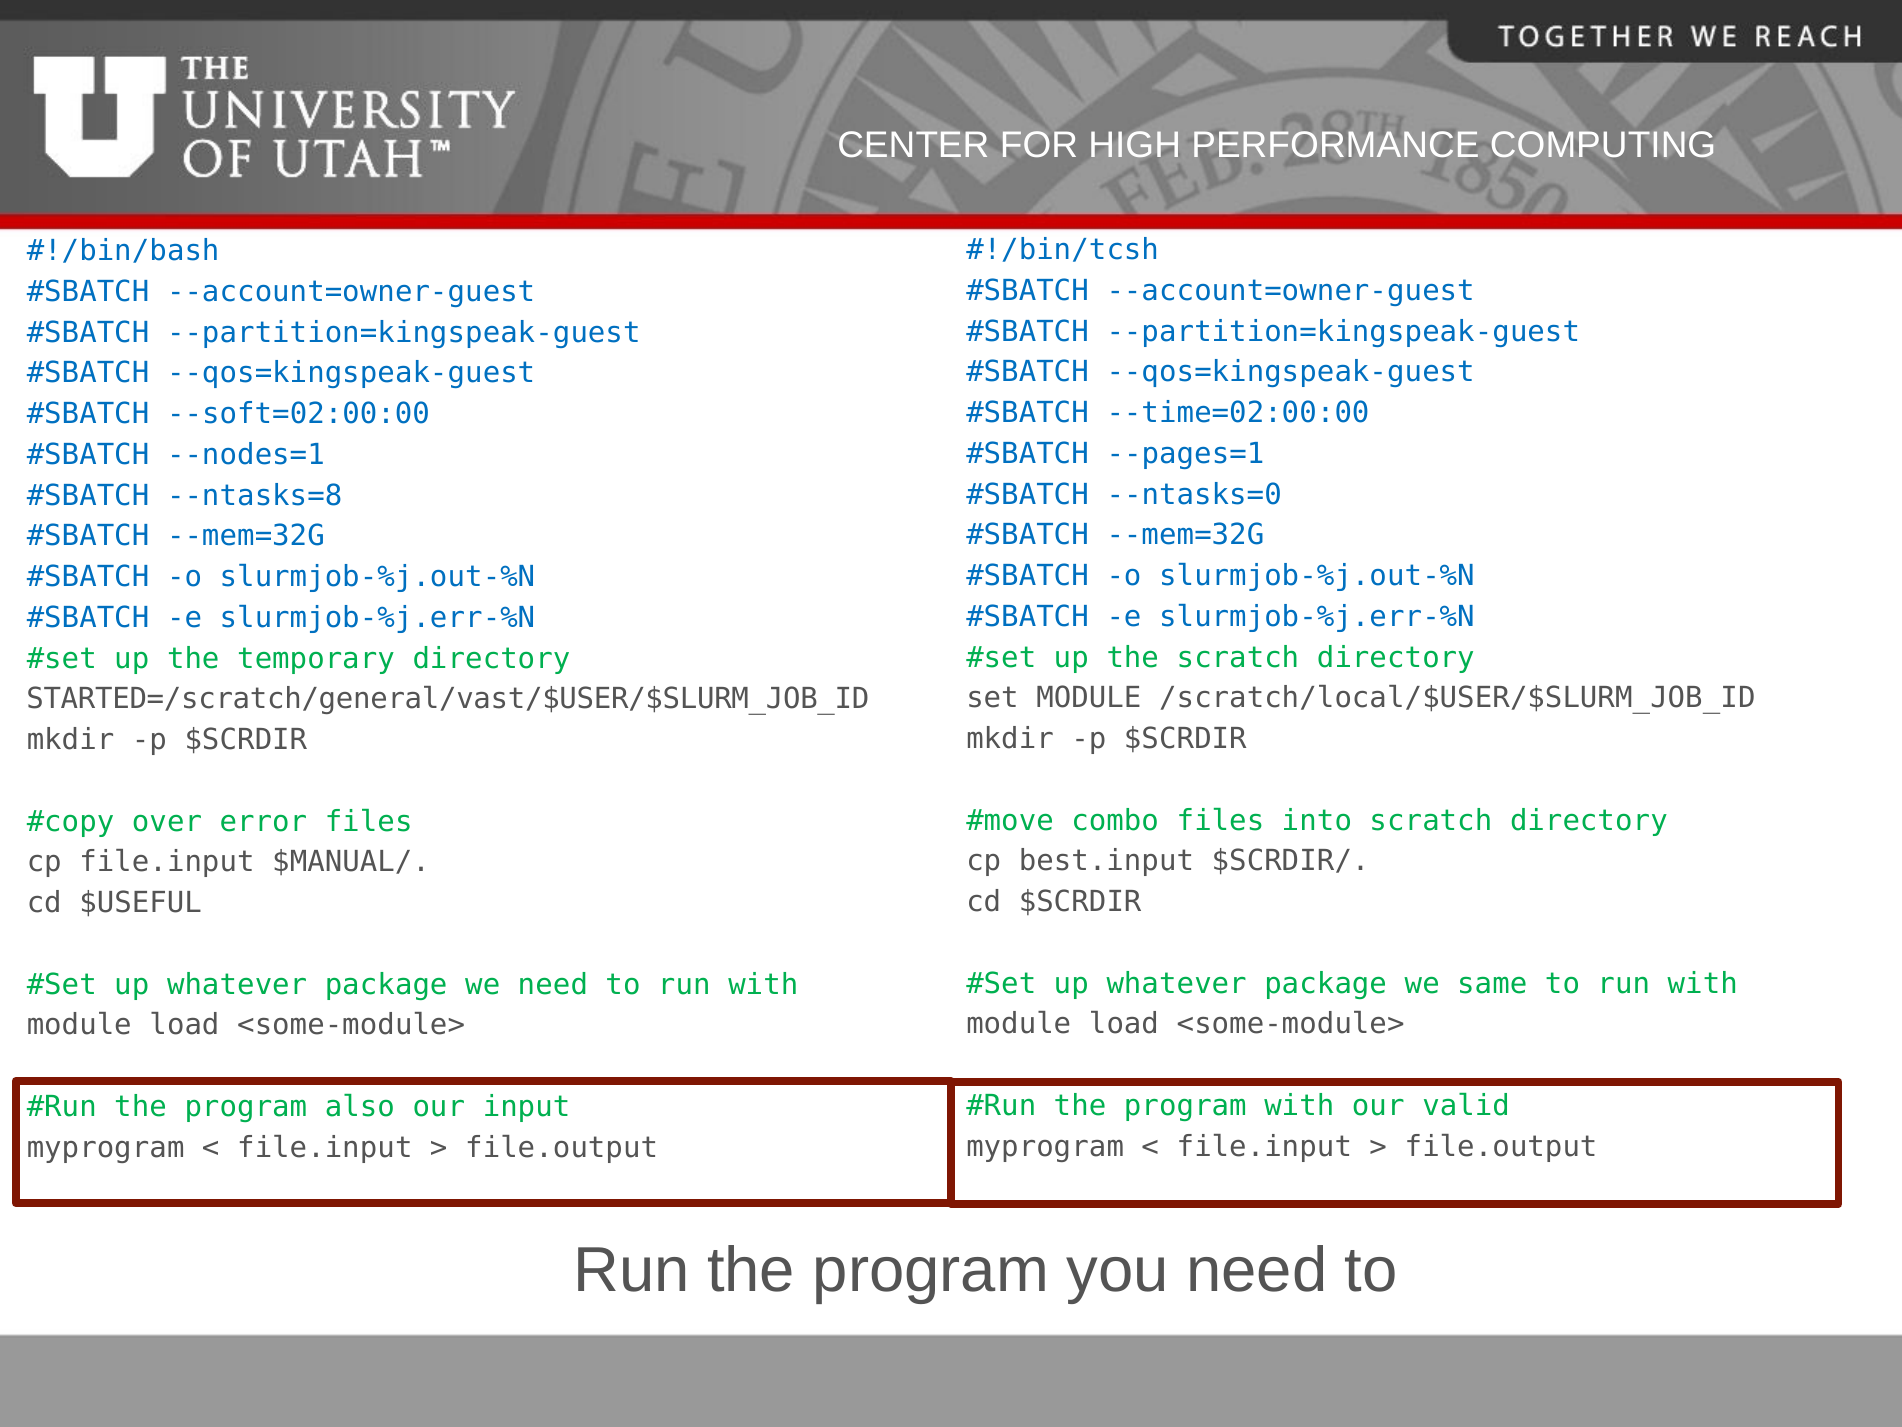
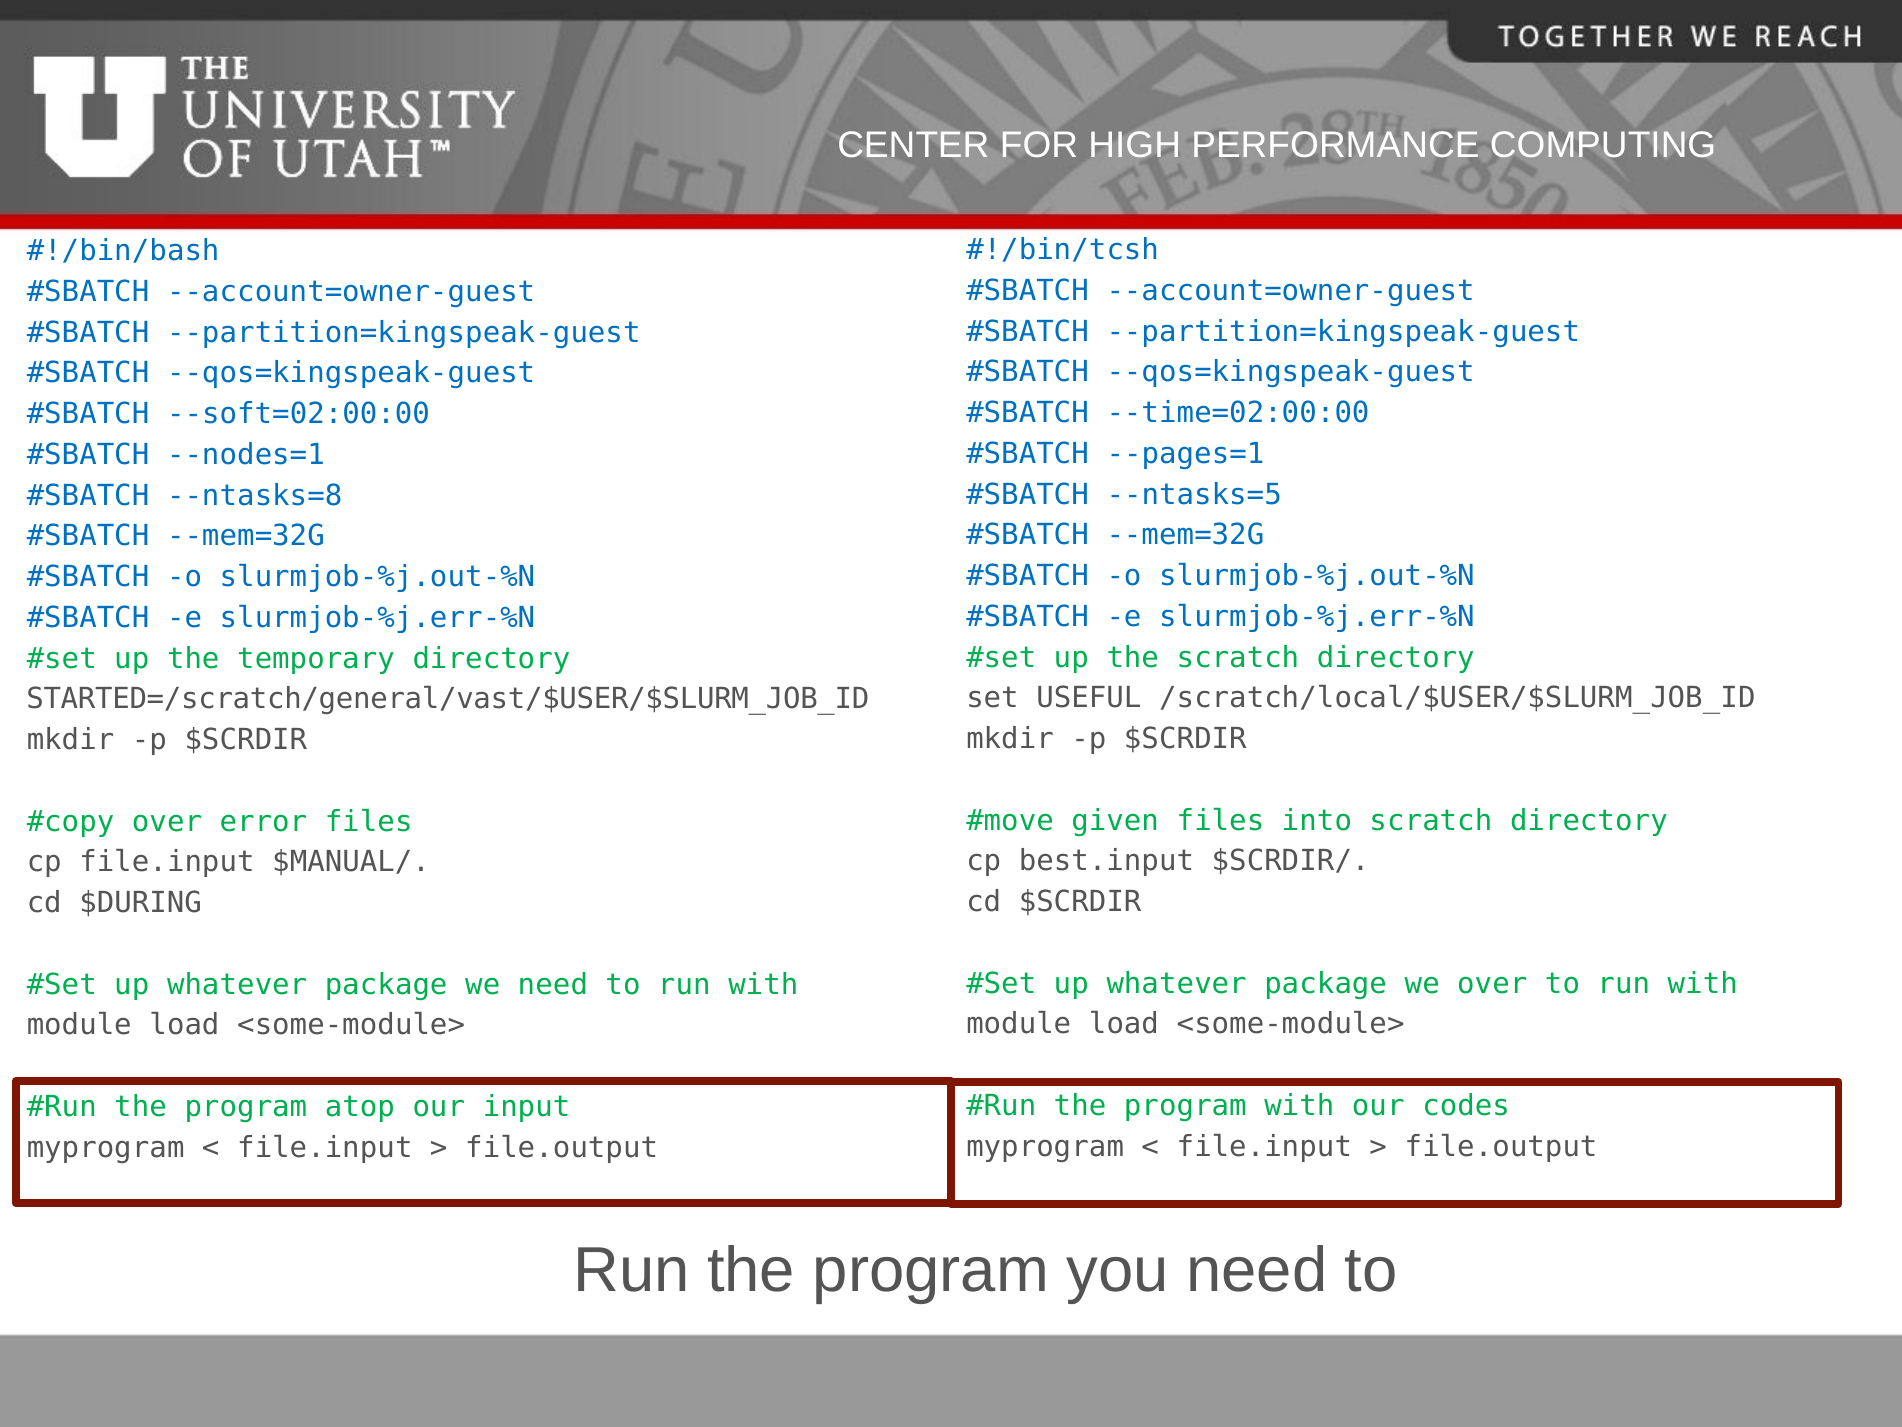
--ntasks=0: --ntasks=0 -> --ntasks=5 (1194, 494)
set MODULE: MODULE -> USEFUL (1089, 698)
combo: combo -> given (1115, 820)
$USEFUL: $USEFUL -> $DURING (141, 903)
we same: same -> over (1492, 983)
valid: valid -> codes (1466, 1105)
also: also -> atop (360, 1106)
